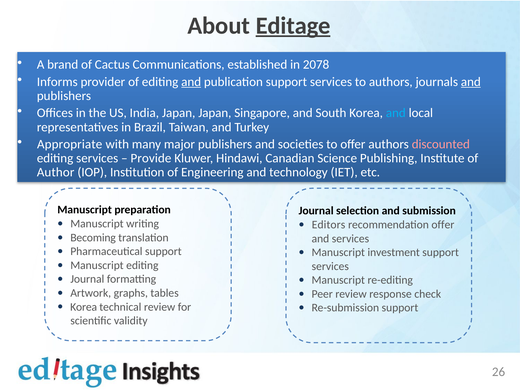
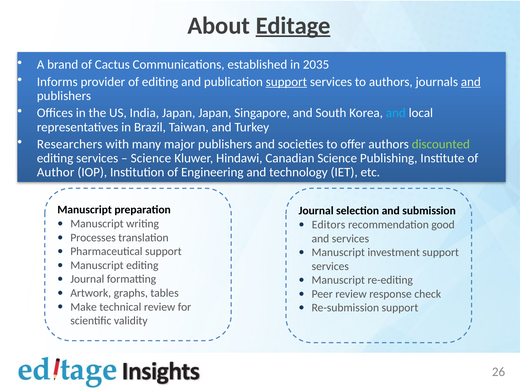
2078: 2078 -> 2035 (316, 65)
and underline: present -> none (191, 82)
support underline: none -> present (286, 82)
Appropriate: Appropriate -> Researchers (70, 144)
discounted colour: pink -> light green (441, 144)
Provide: Provide -> Science (151, 158)
recommendation offer: offer -> good (443, 225)
Becoming: Becoming -> Processes (93, 238)
Korea: Korea -> Make (84, 307)
